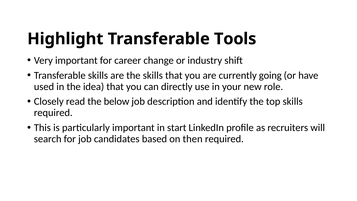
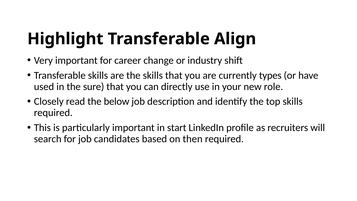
Tools: Tools -> Align (235, 39)
going: going -> types (270, 75)
idea: idea -> sure (94, 87)
